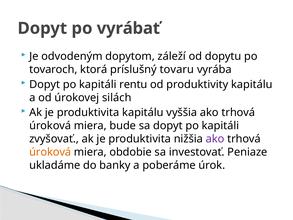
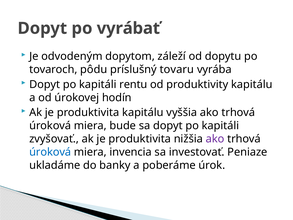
ktorá: ktorá -> pôdu (94, 69)
silách: silách -> hodín (117, 97)
úroková colour: orange -> blue (50, 152)
obdobie: obdobie -> invencia (131, 152)
